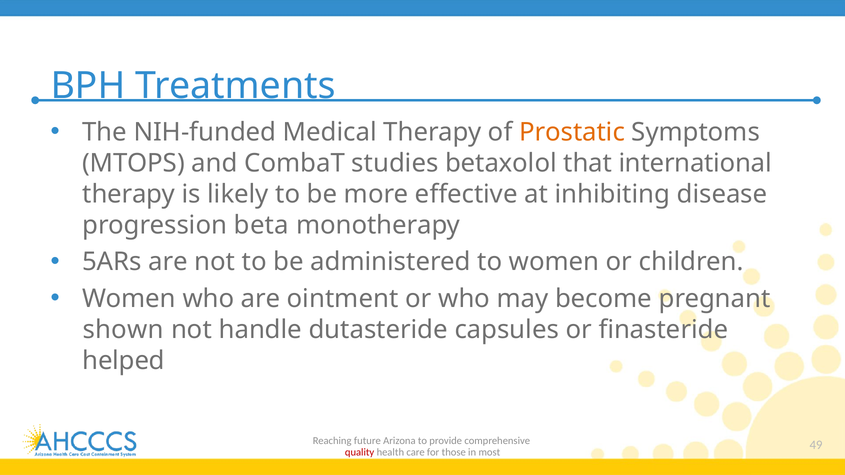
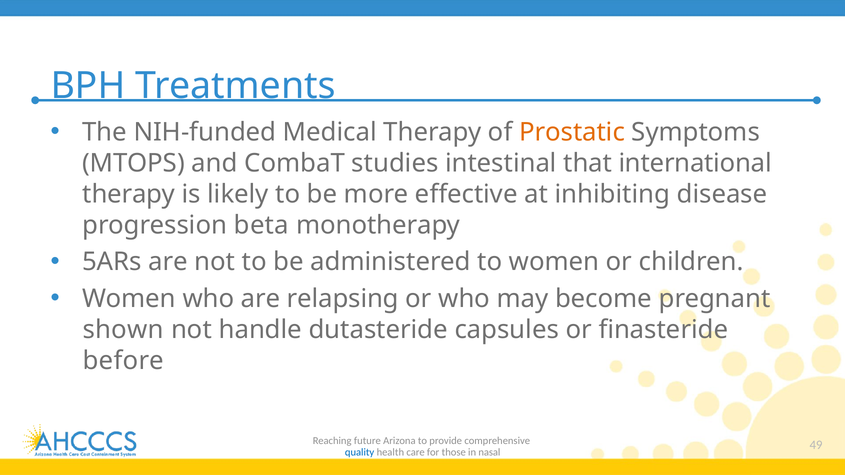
betaxolol: betaxolol -> intestinal (501, 163)
ointment: ointment -> relapsing (343, 299)
helped: helped -> before (123, 361)
quality colour: red -> blue (360, 453)
most: most -> nasal (489, 453)
